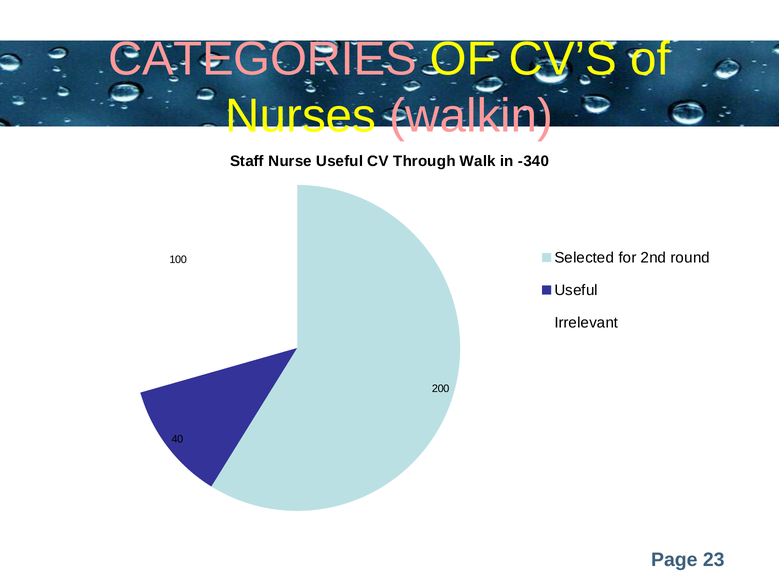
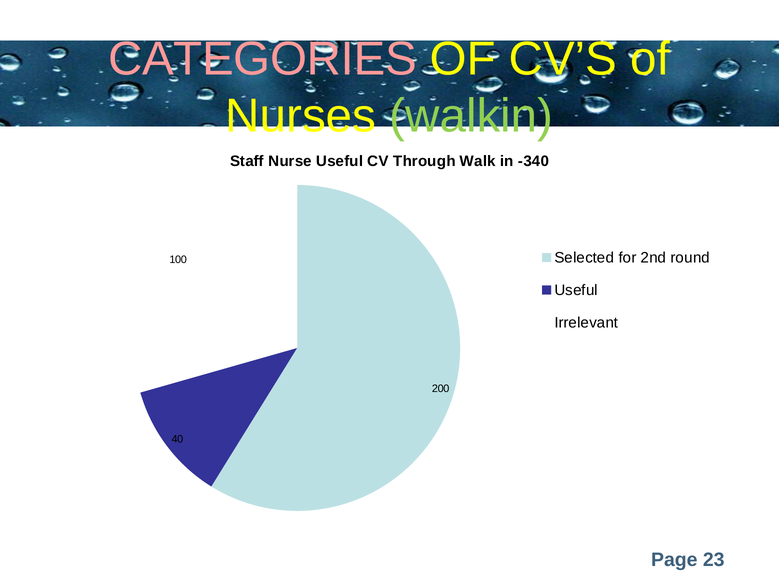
walkin colour: pink -> light green (471, 116)
